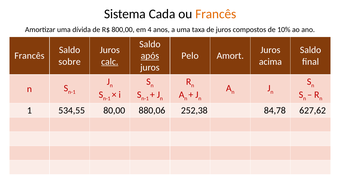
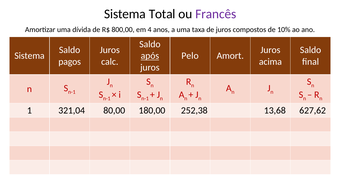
Cada: Cada -> Total (162, 14)
Francês colour: orange -> purple (216, 14)
Francês: Francês -> Sistema (29, 56)
sobre: sobre -> pagos (70, 61)
calc underline: present -> none (110, 61)
534,55: 534,55 -> 321,04 (72, 110)
880,06: 880,06 -> 180,00 (152, 110)
84,78: 84,78 -> 13,68 (275, 110)
